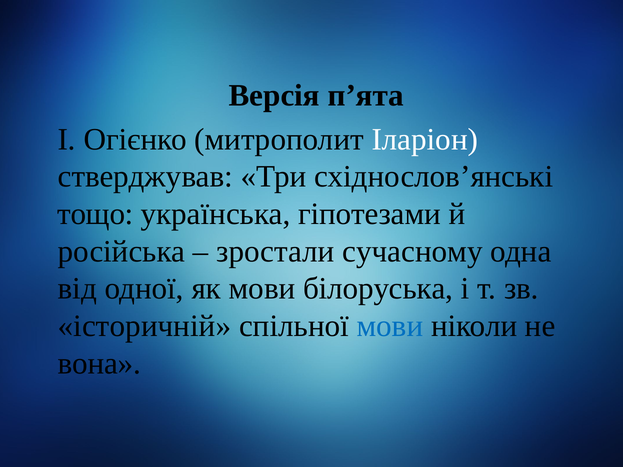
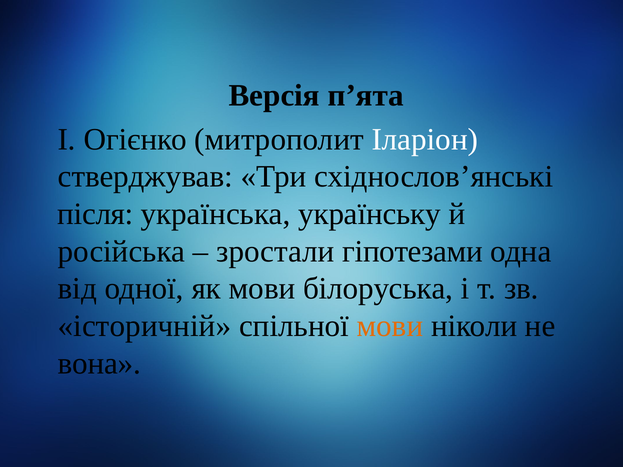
тощо: тощо -> після (95, 214)
гіпотезами: гіпотезами -> українську (370, 214)
сучасному: сучасному -> гіпотезами (413, 251)
мови colour: blue -> orange (390, 326)
